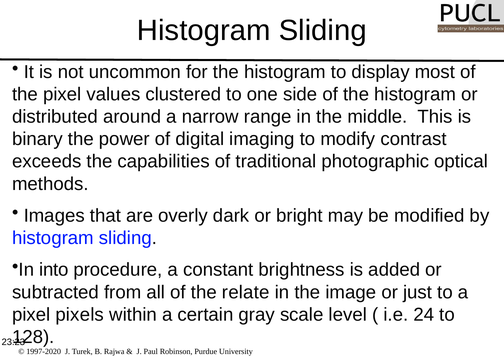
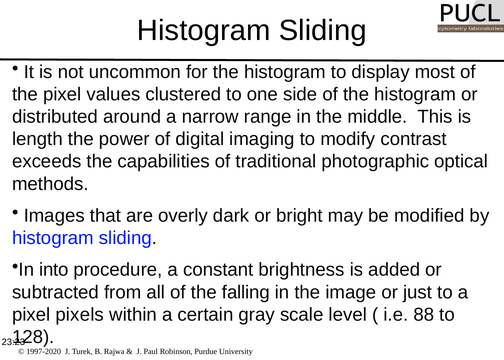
binary: binary -> length (37, 139)
relate: relate -> falling (246, 292)
24: 24 -> 88 (424, 315)
